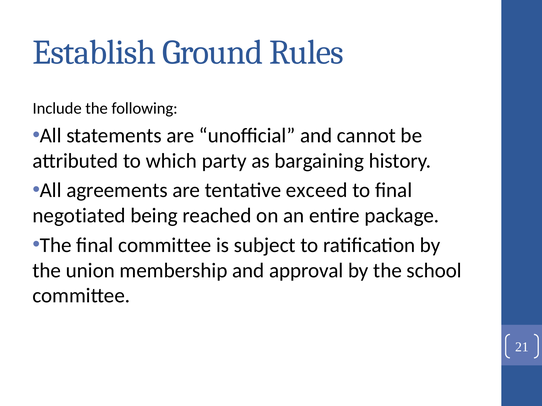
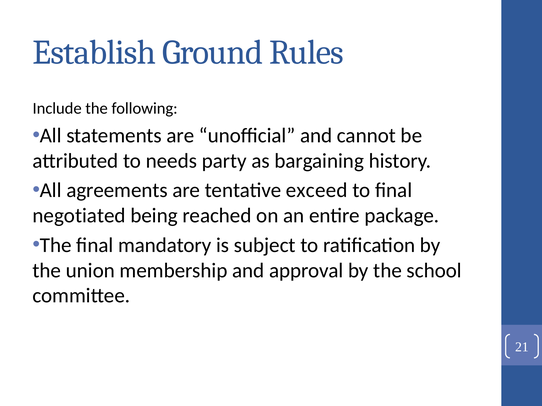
which: which -> needs (171, 161)
final committee: committee -> mandatory (165, 245)
